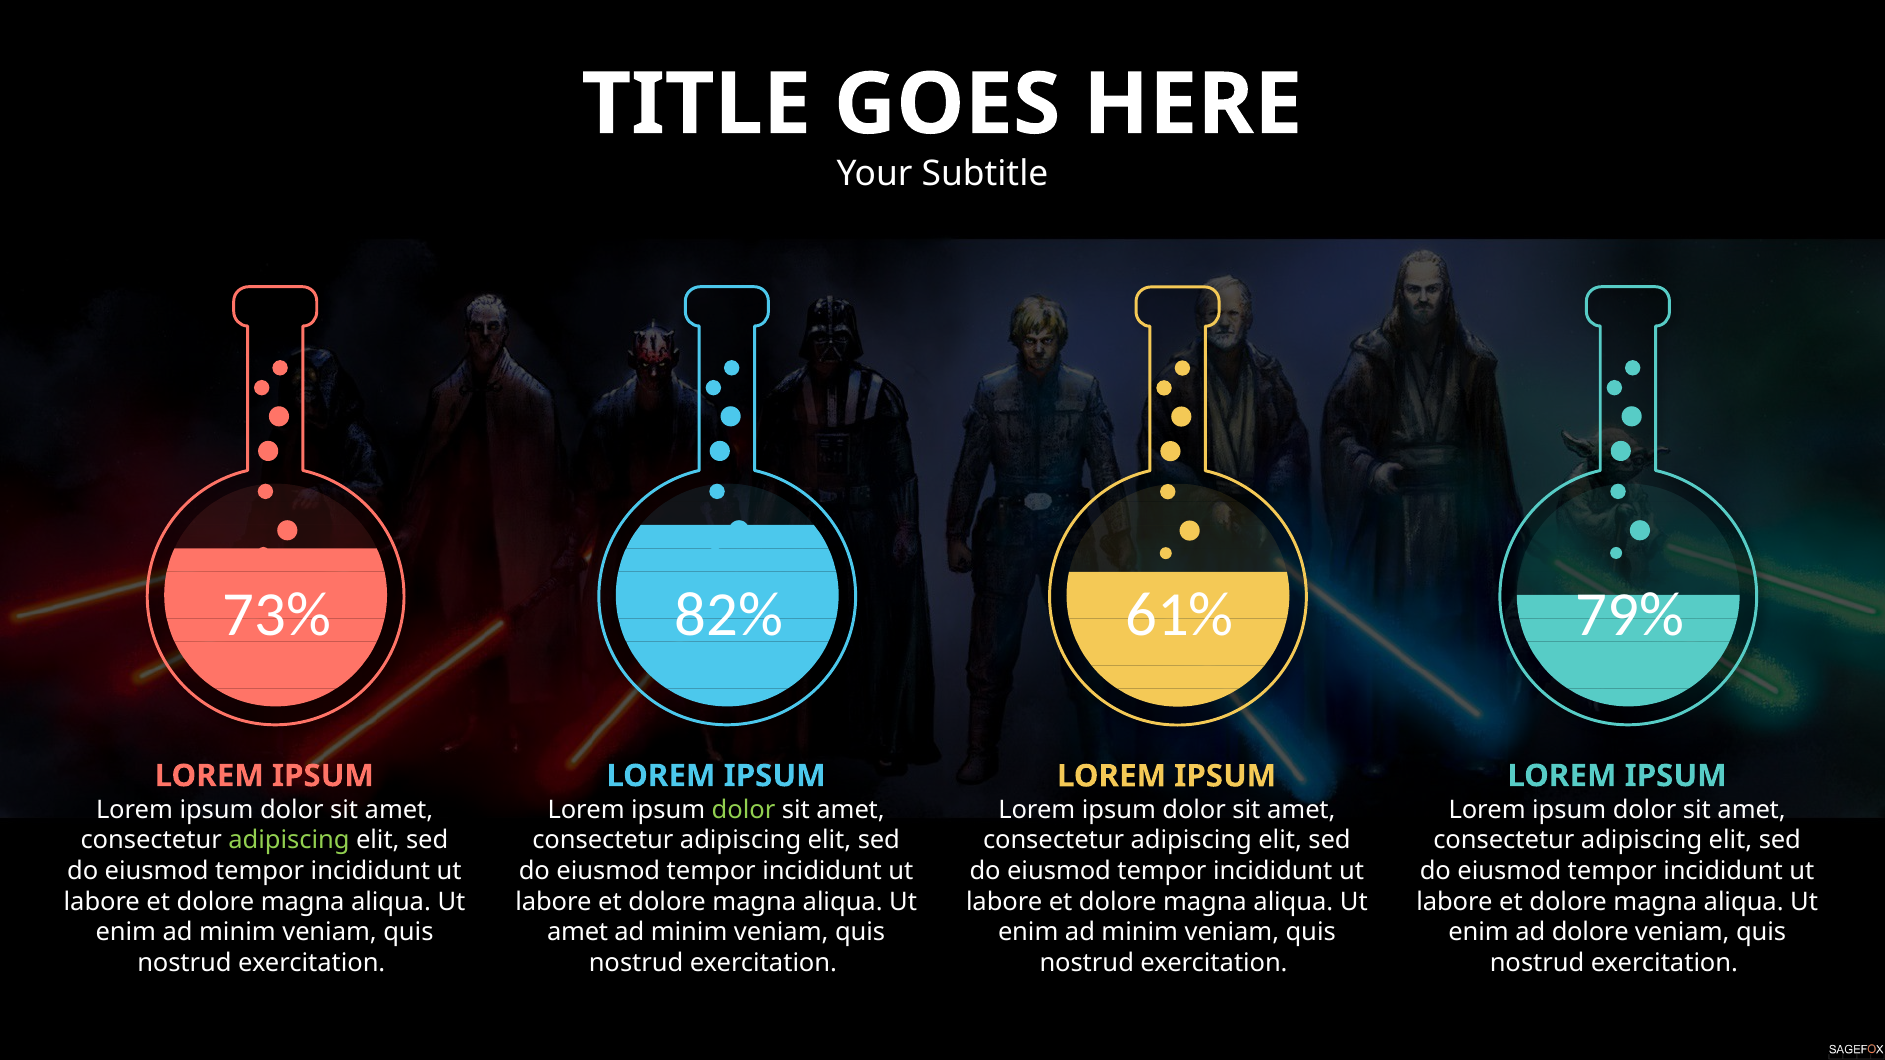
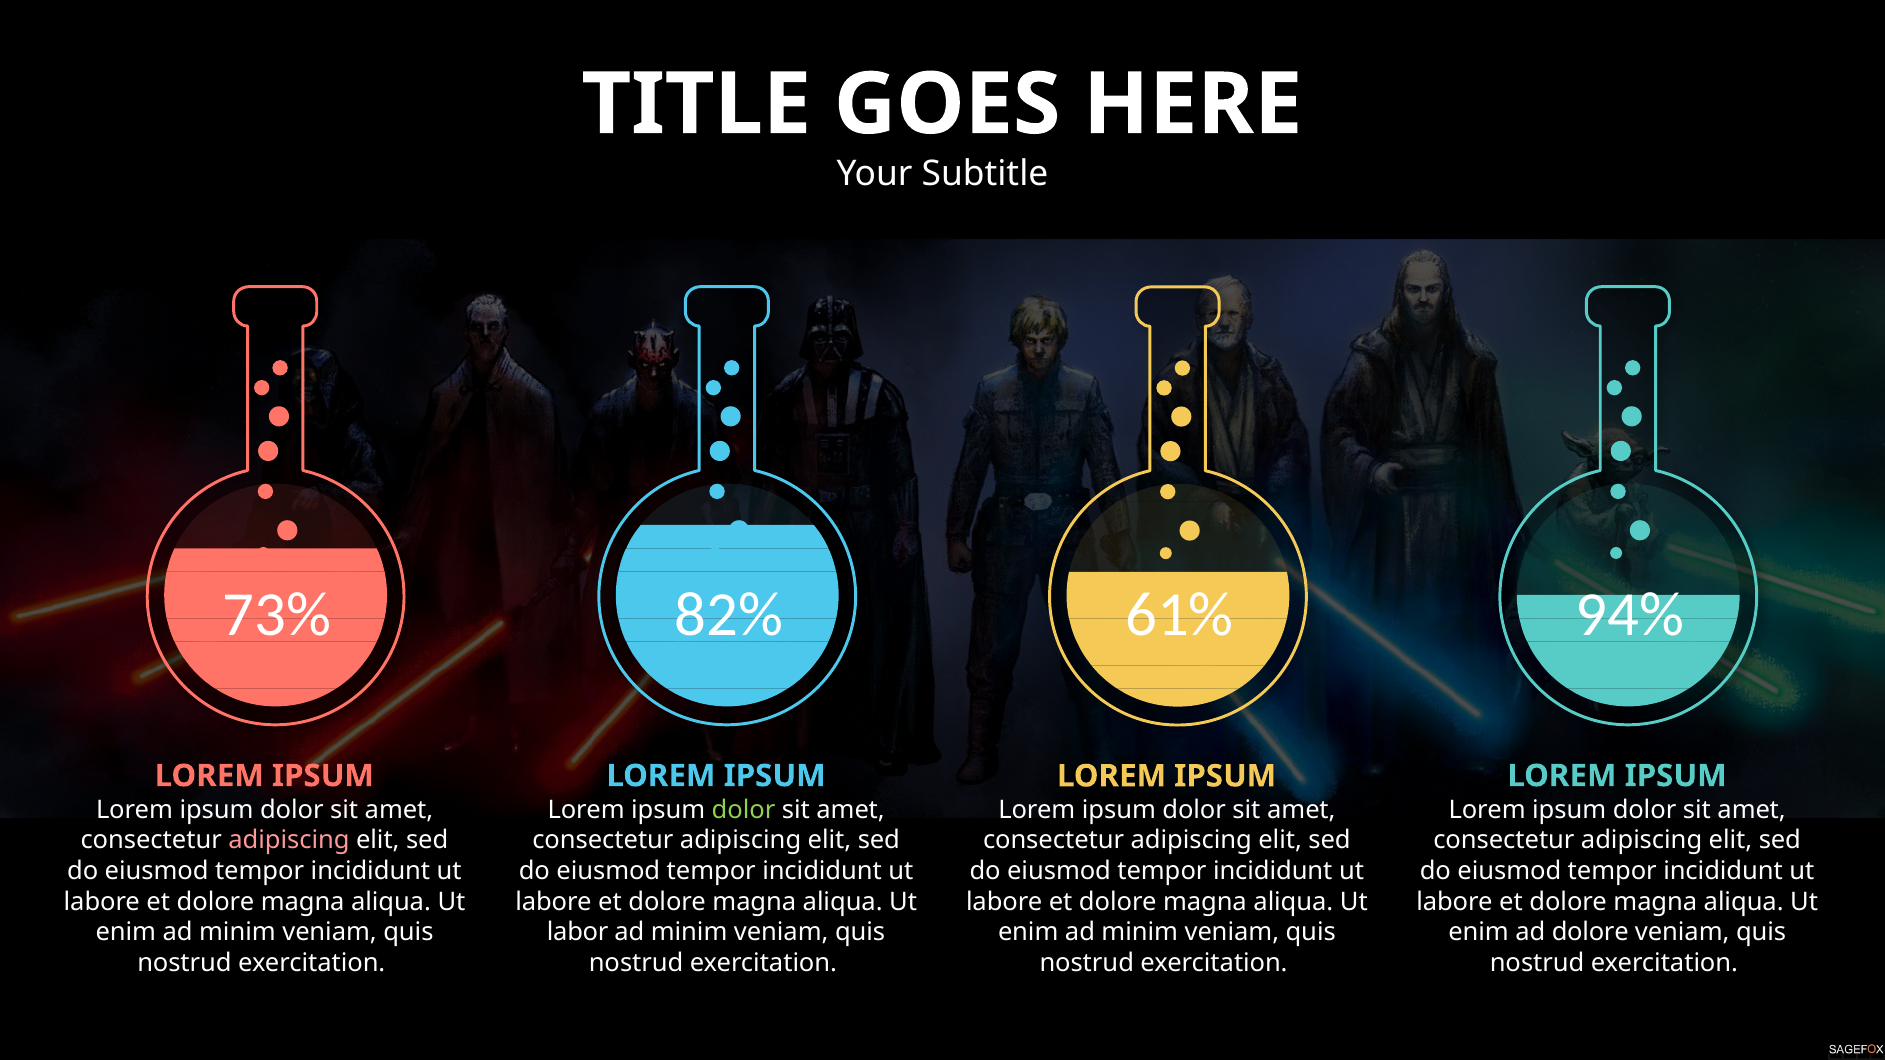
79%: 79% -> 94% (1630, 615)
adipiscing colour: light green -> pink (289, 841)
amet: amet -> labor (578, 933)
